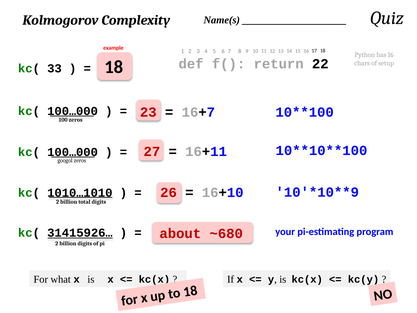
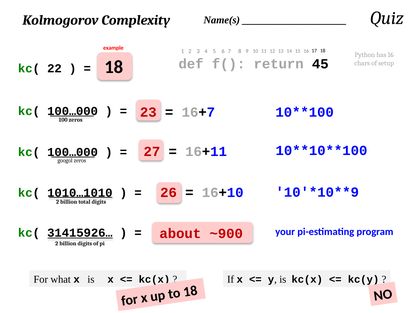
33: 33 -> 22 (54, 68)
22: 22 -> 45 (320, 64)
~680: ~680 -> ~900 (226, 233)
